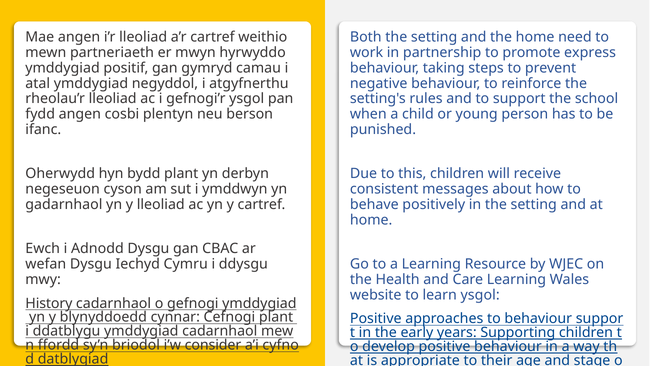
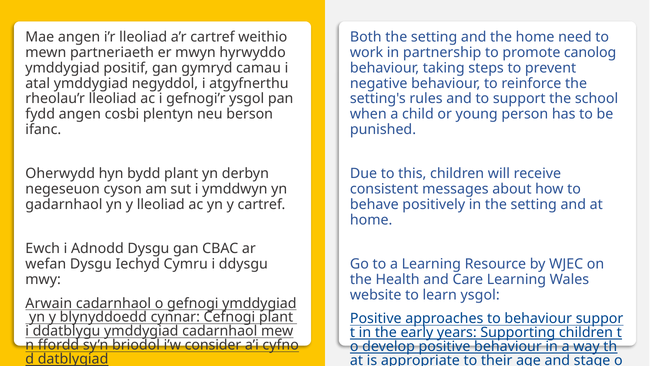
express: express -> canolog (590, 53)
History: History -> Arwain (49, 303)
